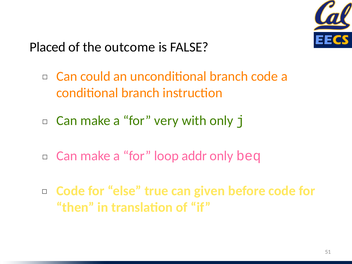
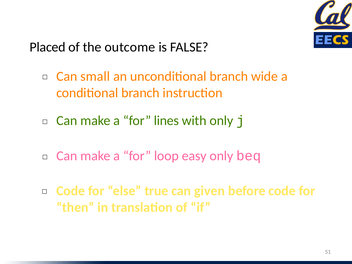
could: could -> small (95, 76)
branch code: code -> wide (265, 76)
very: very -> lines (166, 121)
addr: addr -> easy (194, 156)
